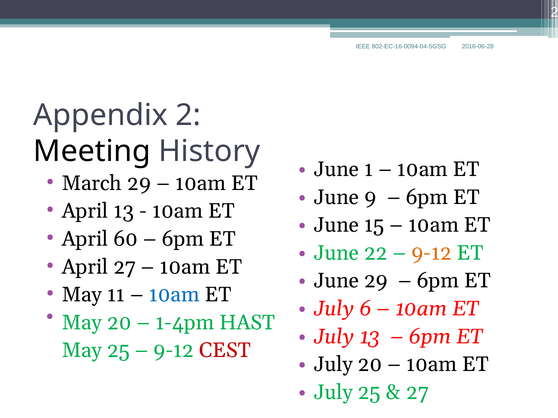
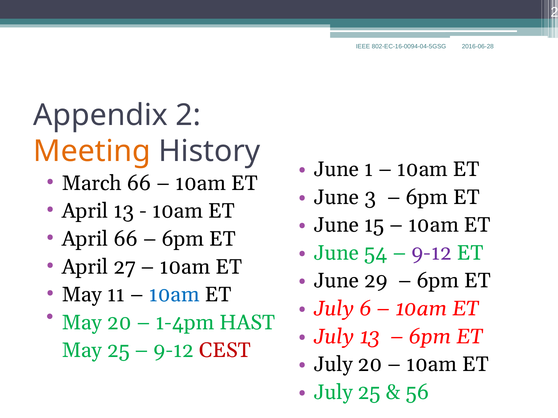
Meeting colour: black -> orange (92, 151)
March 29: 29 -> 66 (139, 183)
9: 9 -> 3 (370, 197)
April 60: 60 -> 66 (126, 239)
22: 22 -> 54 (376, 253)
9-12 colour: orange -> purple (432, 253)
27: 27 -> 56 (417, 393)
